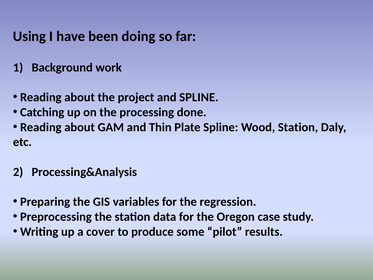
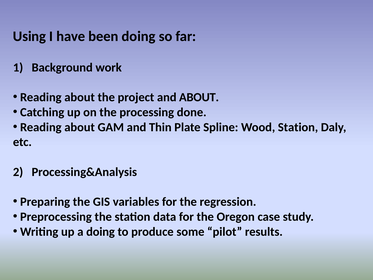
and SPLINE: SPLINE -> ABOUT (199, 97)
a cover: cover -> doing (101, 231)
